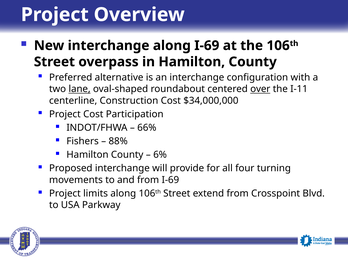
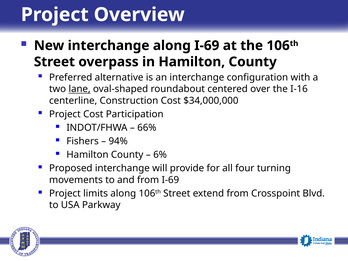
over underline: present -> none (260, 89)
I-11: I-11 -> I-16 (299, 89)
88%: 88% -> 94% (118, 141)
